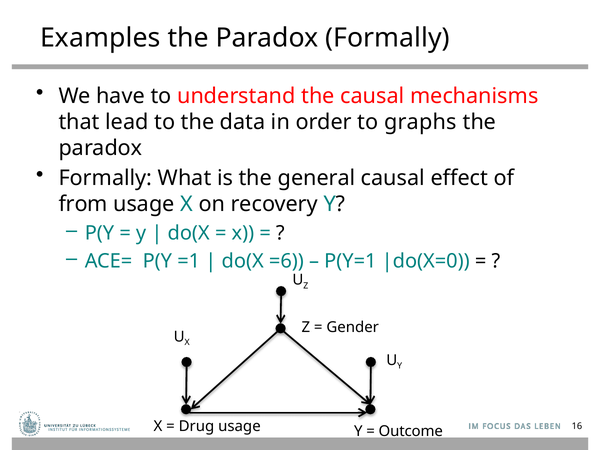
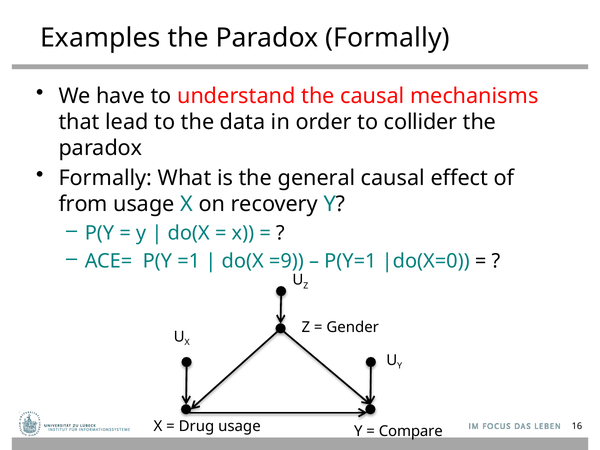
graphs: graphs -> collider (421, 122)
=6: =6 -> =9 (286, 261)
Outcome: Outcome -> Compare (411, 431)
